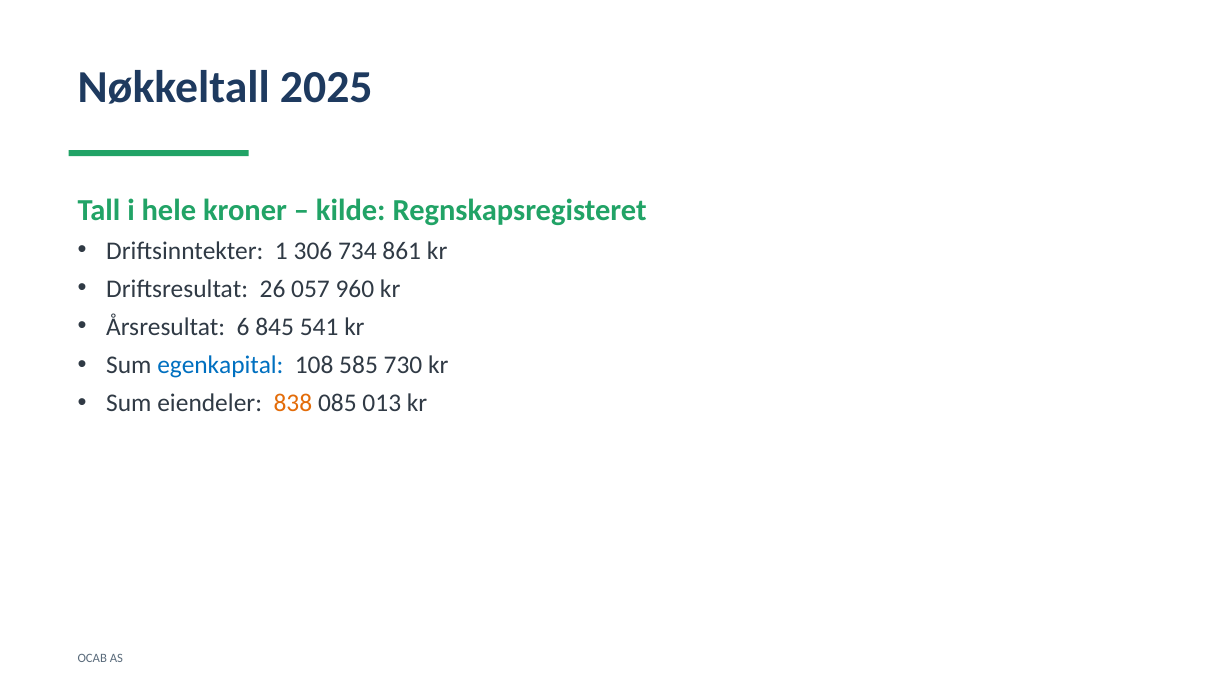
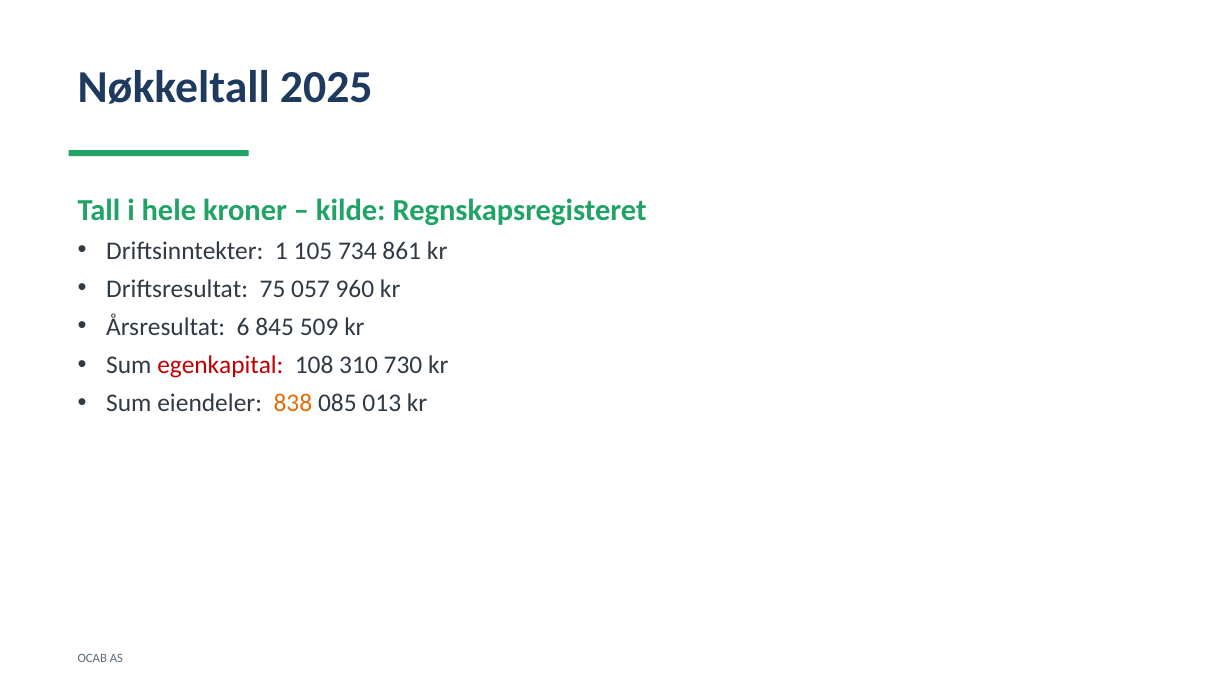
306: 306 -> 105 (313, 251)
26: 26 -> 75 (272, 289)
541: 541 -> 509 (319, 327)
egenkapital colour: blue -> red (220, 365)
585: 585 -> 310 (359, 365)
